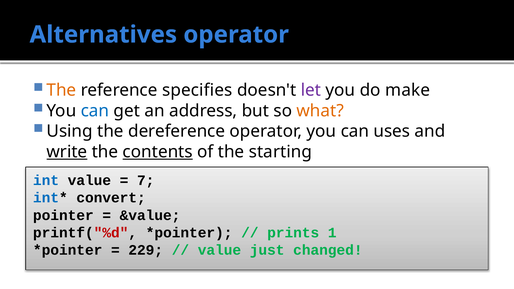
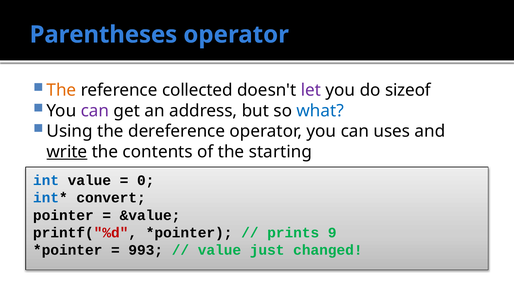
Alternatives: Alternatives -> Parentheses (103, 35)
specifies: specifies -> collected (197, 90)
make: make -> sizeof (408, 90)
can colour: blue -> purple (95, 111)
what colour: orange -> blue (320, 111)
contents underline: present -> none (158, 152)
7: 7 -> 0 (146, 181)
1: 1 -> 9 (332, 233)
229: 229 -> 993 (146, 250)
